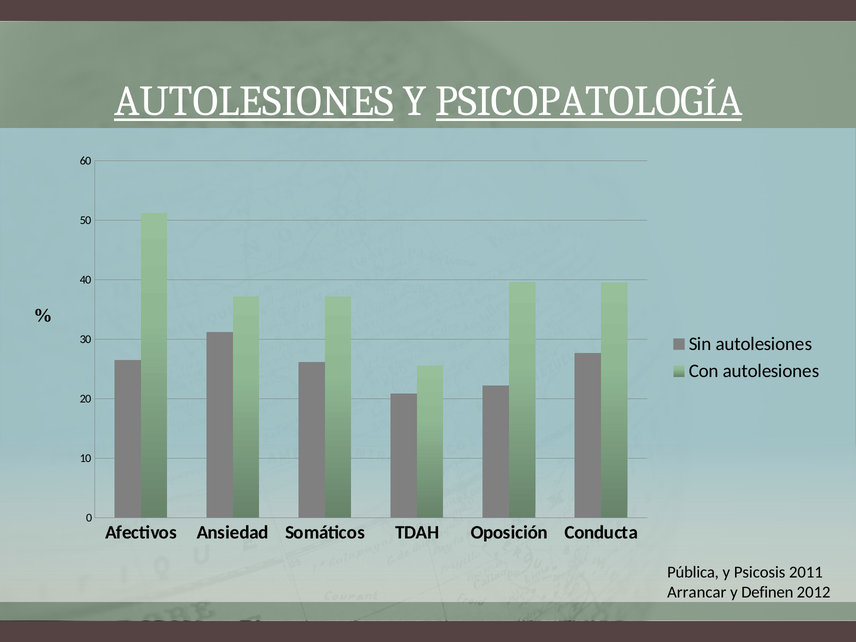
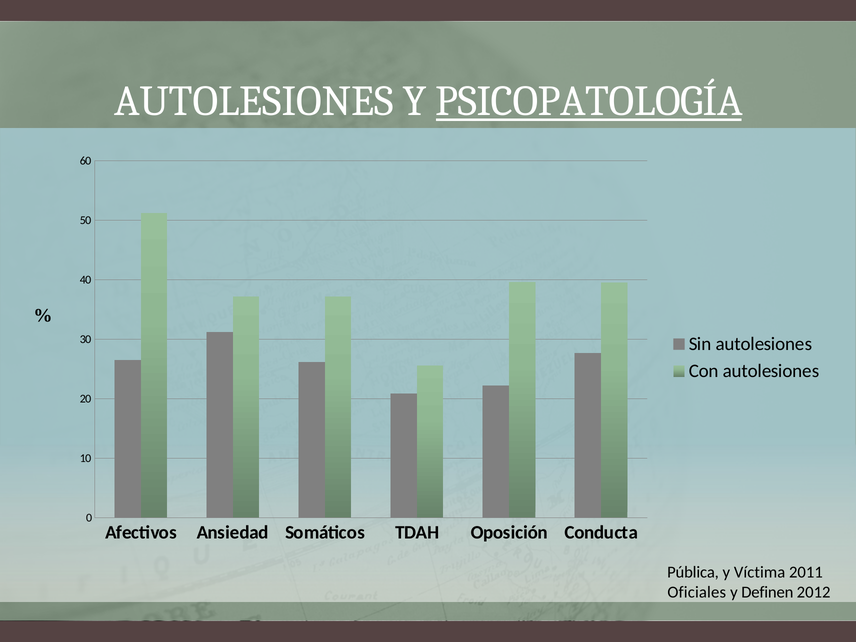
AUTOLESIONES underline: present -> none (254, 101)
Psicosis: Psicosis -> Víctima (760, 572)
Arrancar: Arrancar -> Oficiales (697, 592)
